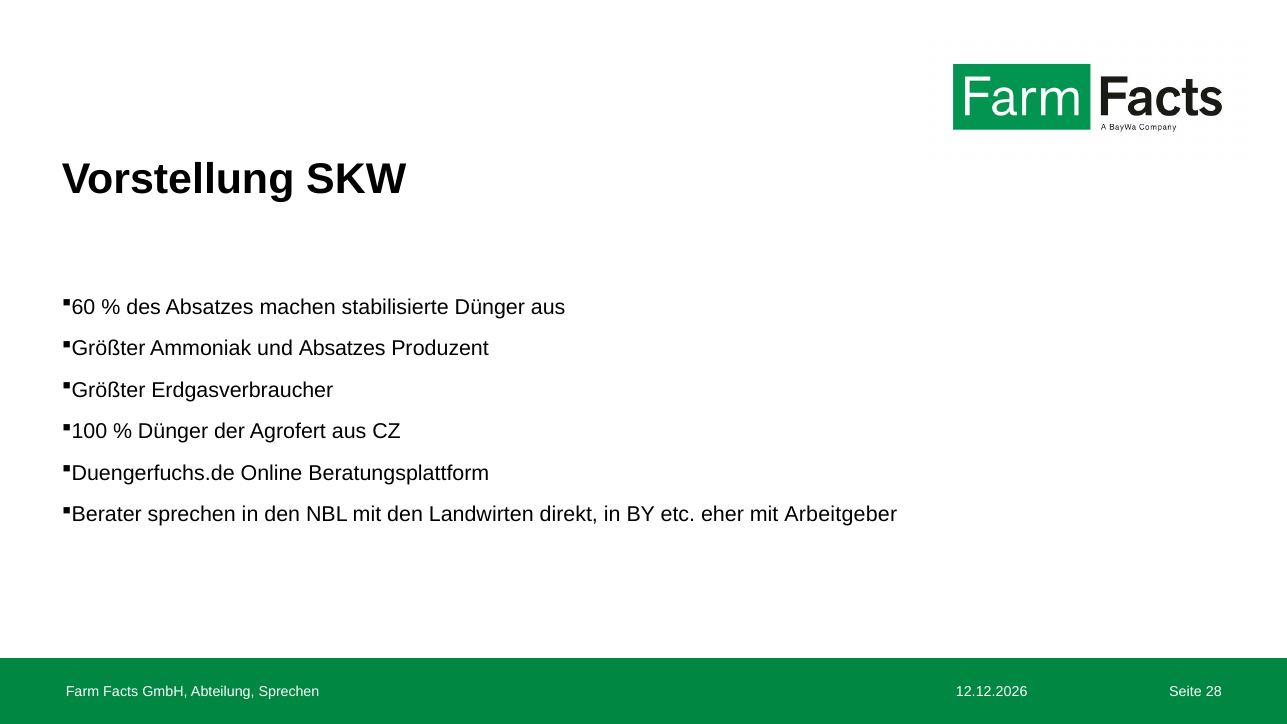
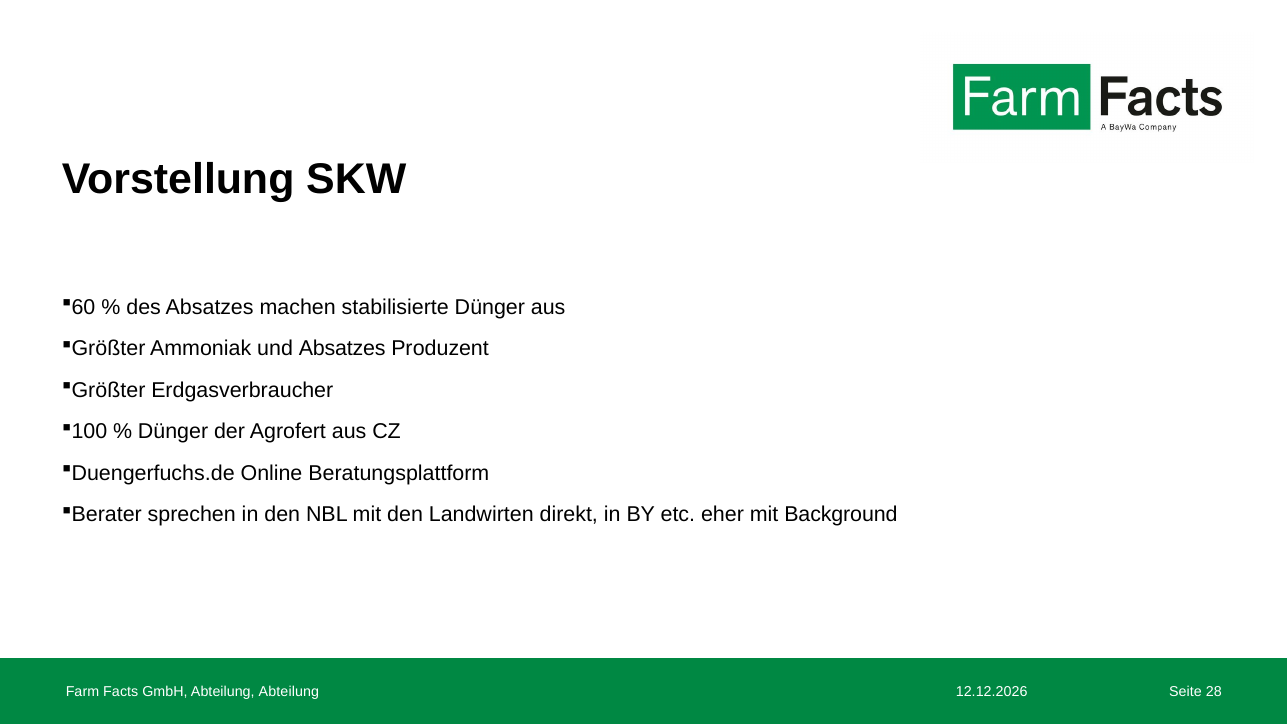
Arbeitgeber: Arbeitgeber -> Background (841, 515)
Abteilung Sprechen: Sprechen -> Abteilung (289, 691)
